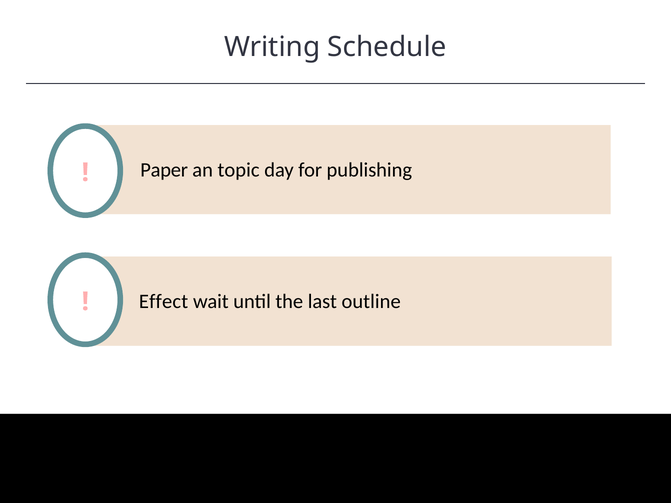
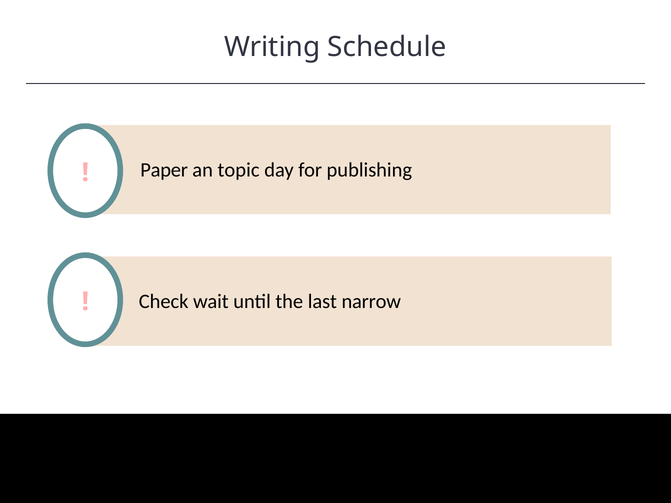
Effect: Effect -> Check (164, 302)
outline: outline -> narrow (371, 302)
